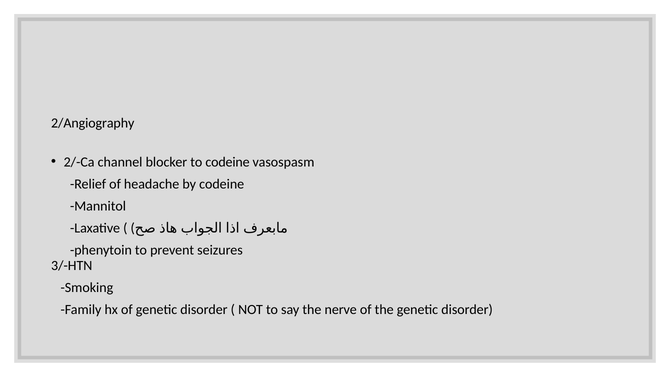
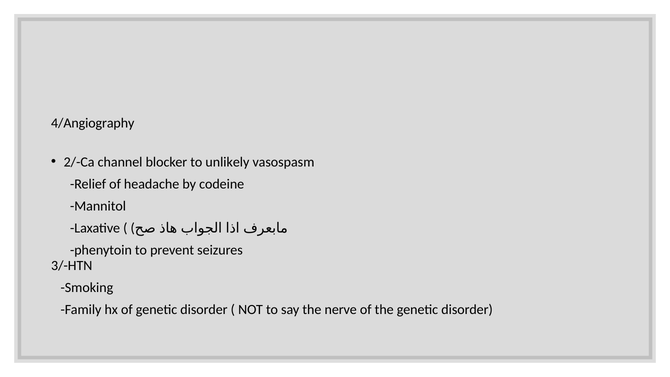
2/Angiography: 2/Angiography -> 4/Angiography (93, 123)
to codeine: codeine -> unlikely (227, 162)
